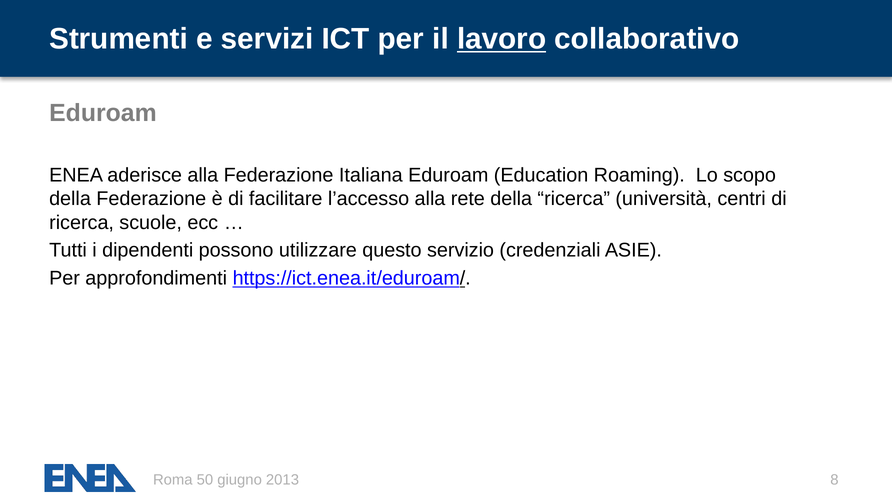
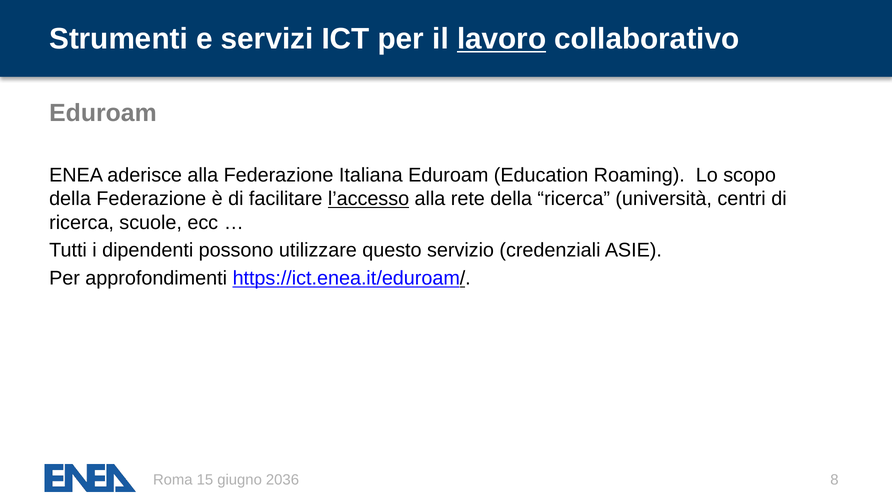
l’accesso underline: none -> present (369, 199)
50: 50 -> 15 (205, 479)
2013: 2013 -> 2036 (282, 479)
